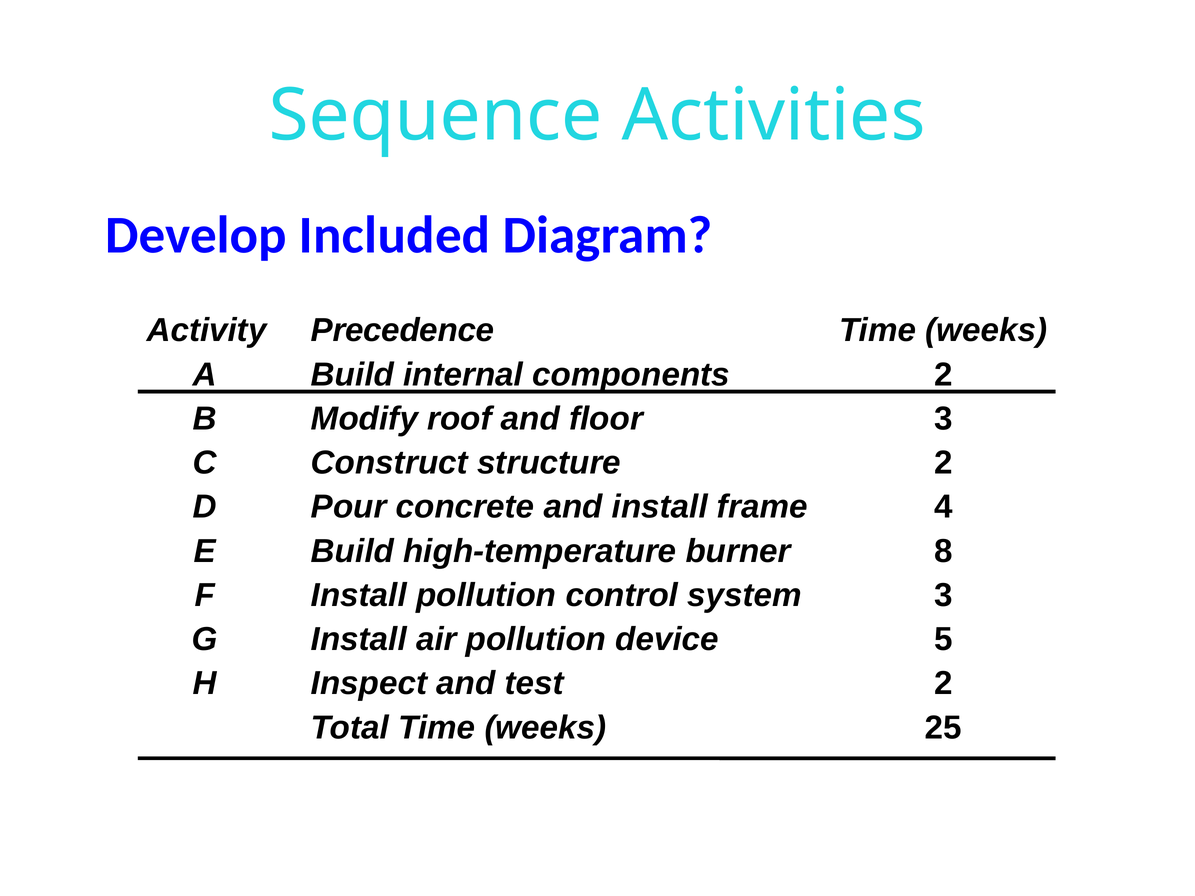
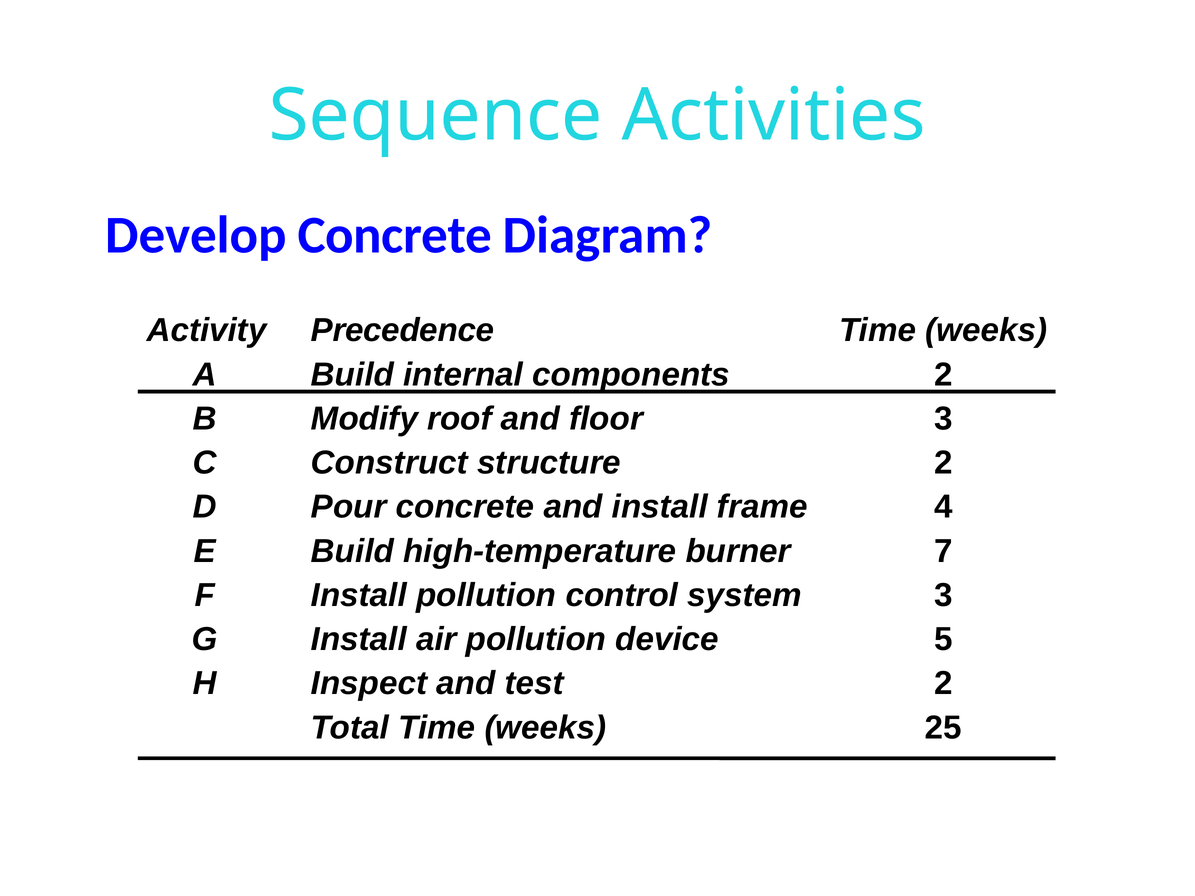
Develop Included: Included -> Concrete (395, 235)
8: 8 -> 7 (943, 551)
